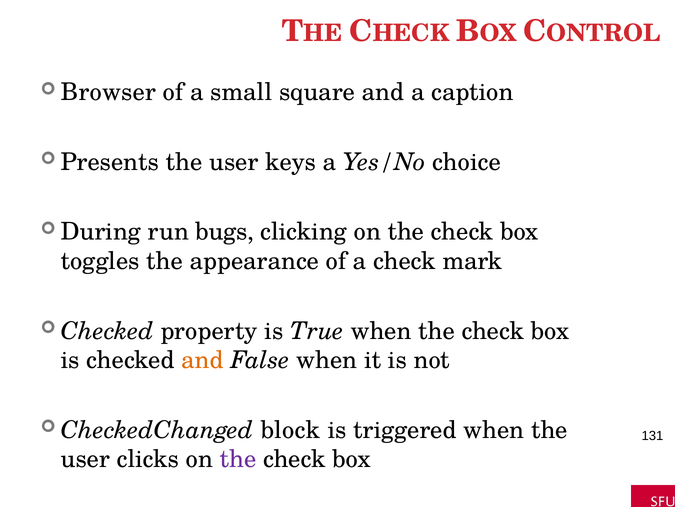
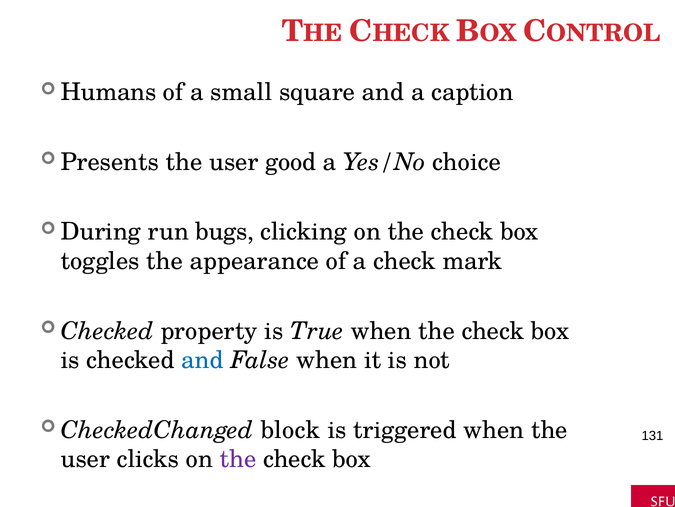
Browser: Browser -> Humans (109, 92)
keys: keys -> good (291, 162)
and colour: orange -> blue (203, 360)
